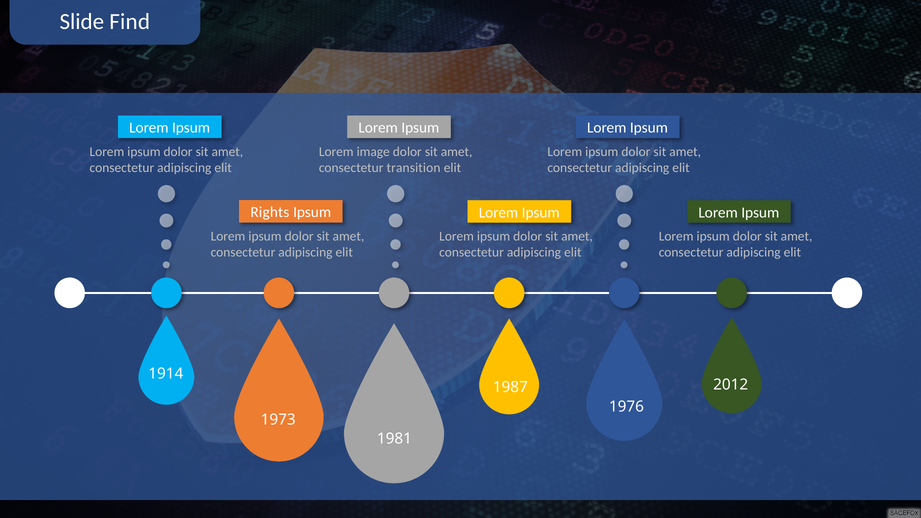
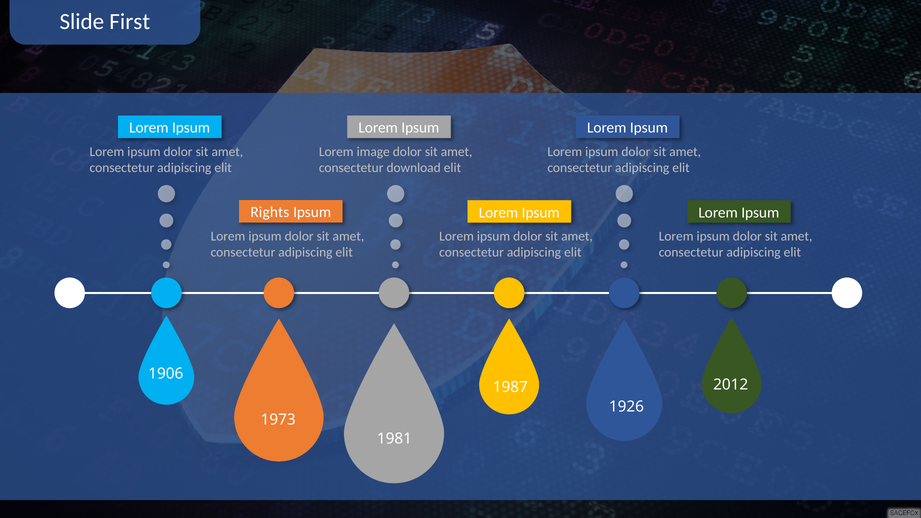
Find: Find -> First (130, 22)
transition: transition -> download (414, 168)
1914: 1914 -> 1906 (166, 374)
1976: 1976 -> 1926 (626, 407)
